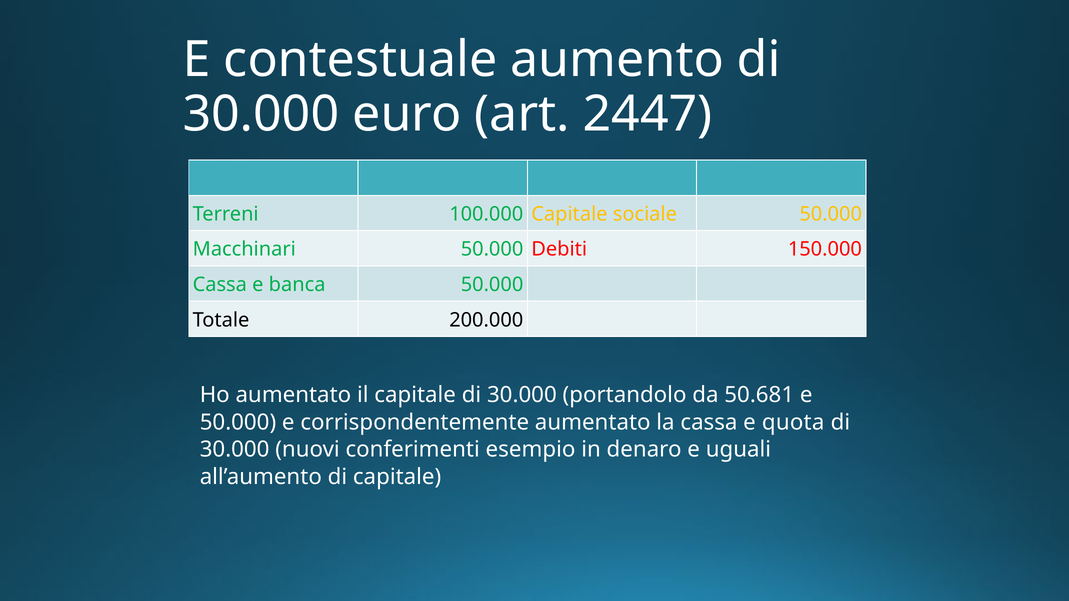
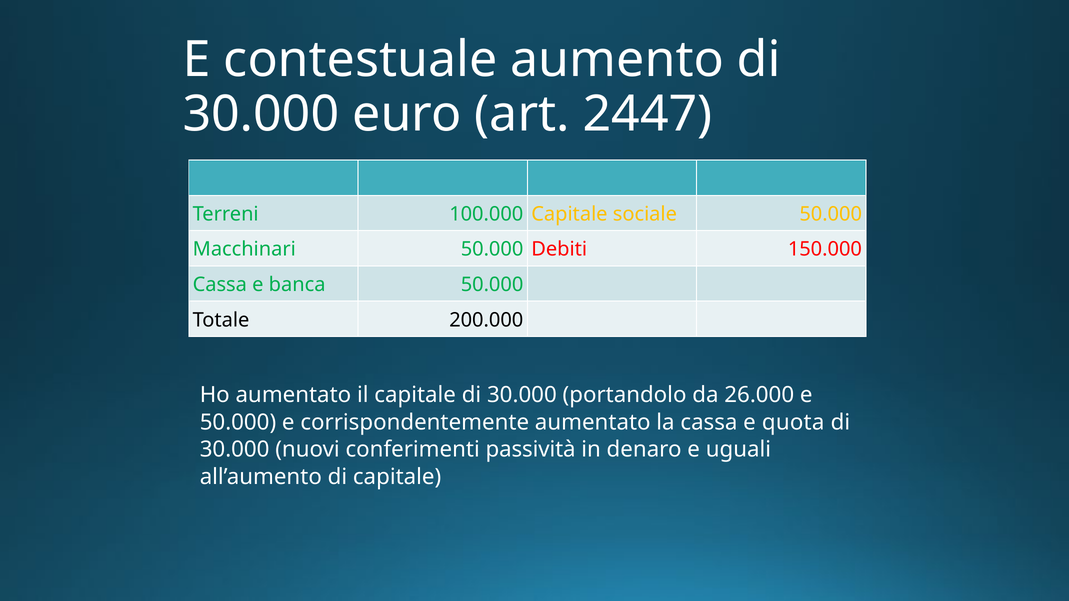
50.681: 50.681 -> 26.000 (759, 395)
esempio: esempio -> passività (531, 450)
